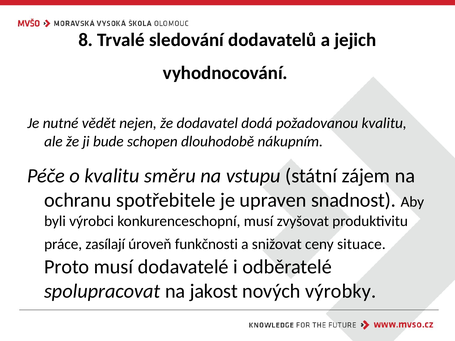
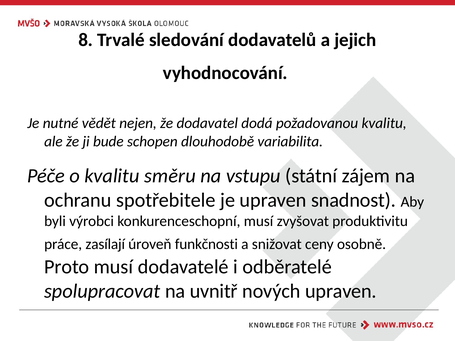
nákupním: nákupním -> variabilita (290, 141)
situace: situace -> osobně (362, 244)
jakost: jakost -> uvnitř (214, 291)
nových výrobky: výrobky -> upraven (341, 291)
